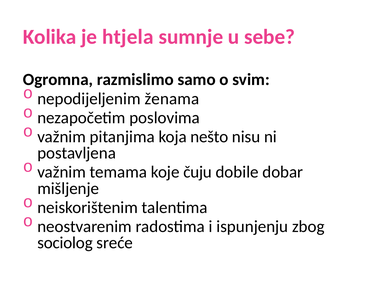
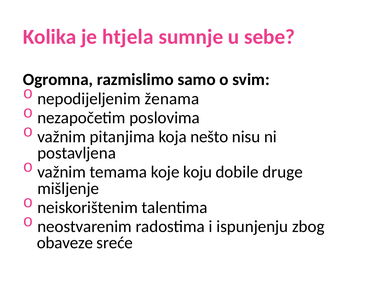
čuju: čuju -> koju (198, 172)
dobar: dobar -> druge (283, 172)
sociolog: sociolog -> obaveze (65, 242)
